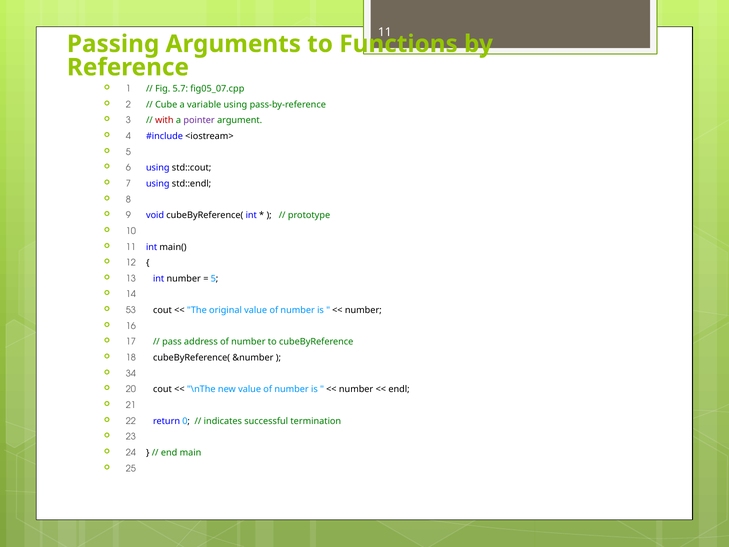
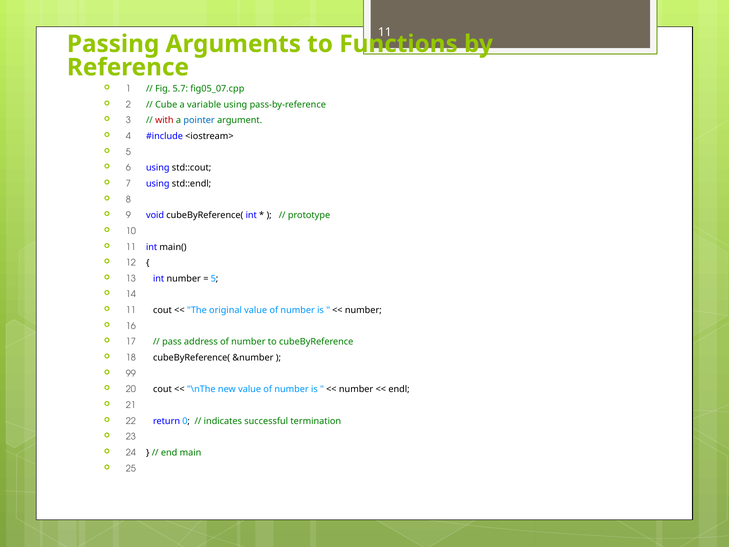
pointer colour: purple -> blue (199, 120)
53: 53 -> 11 (131, 310)
34: 34 -> 99 (131, 373)
